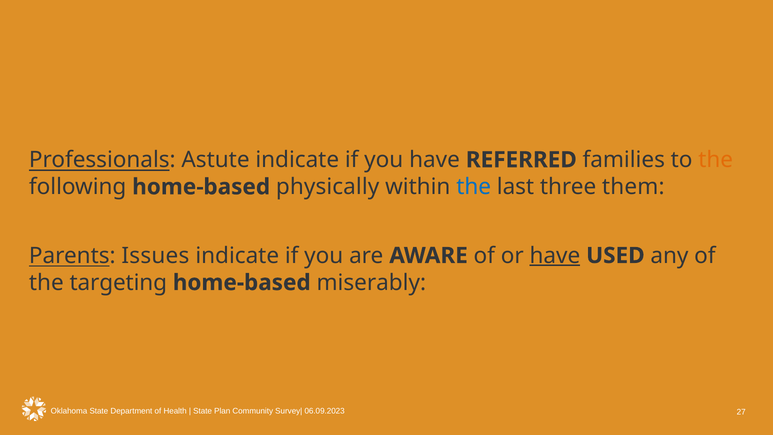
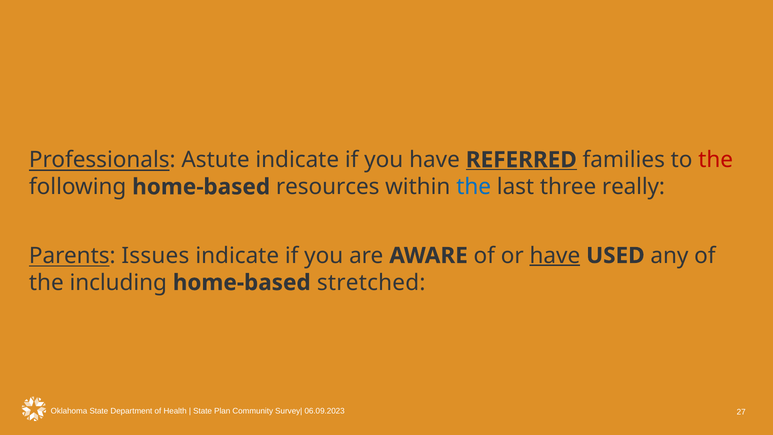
REFERRED underline: none -> present (521, 160)
the colour: orange -> red (716, 160)
physically: physically -> resources (328, 187)
them: them -> really (633, 187)
targeting: targeting -> including (118, 283)
miserably: miserably -> stretched (371, 283)
